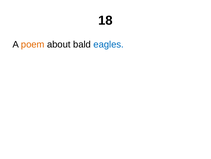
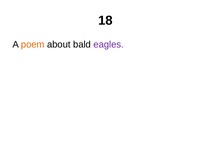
eagles colour: blue -> purple (109, 44)
